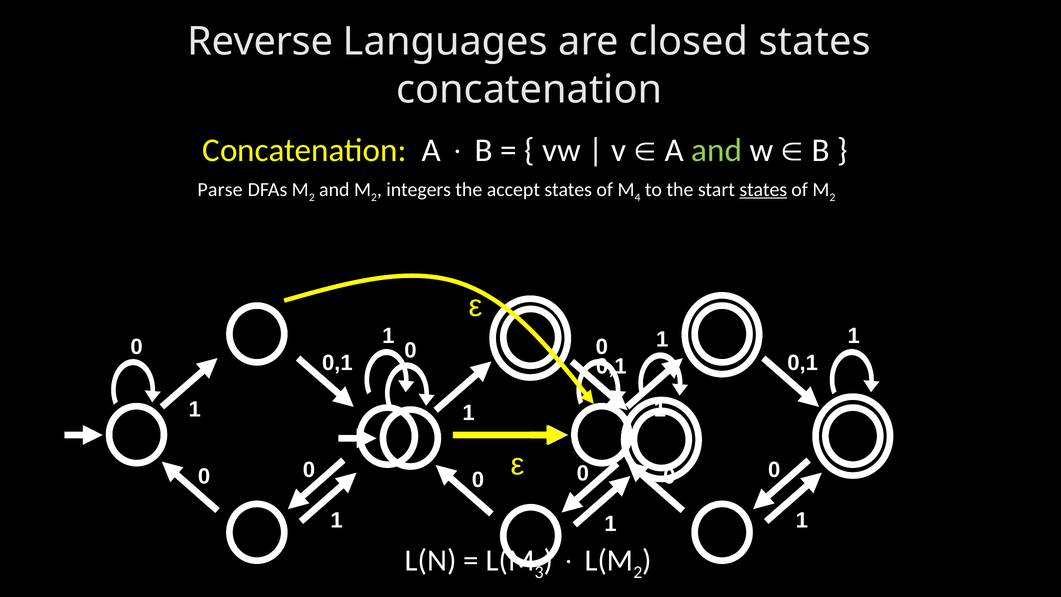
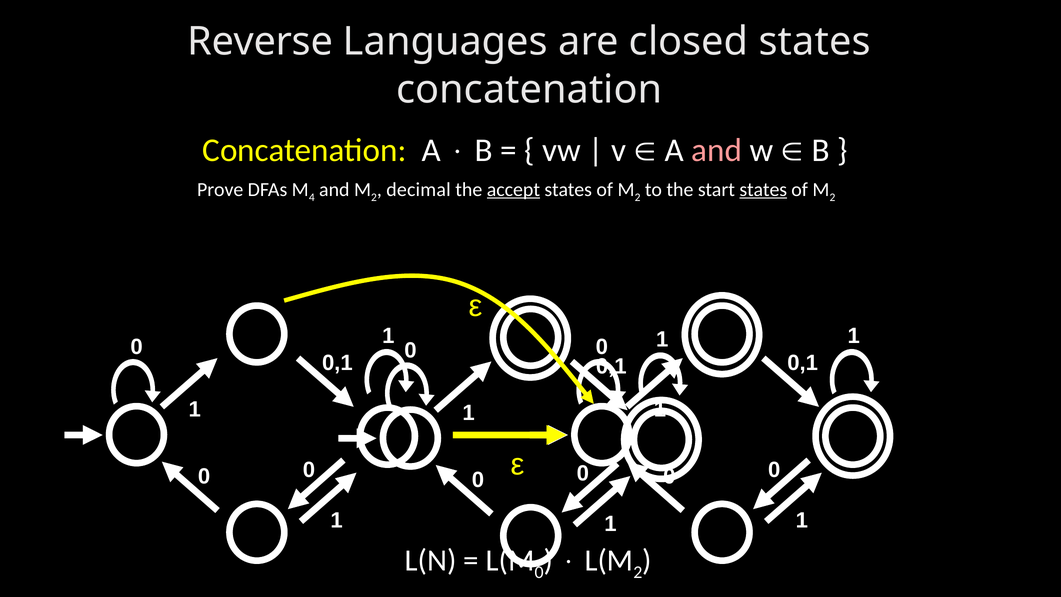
and colour: light green -> pink (717, 150)
Parse: Parse -> Prove (220, 189)
2: 2 -> 4 (312, 197)
integers: integers -> decimal (419, 189)
accept underline: none -> present (513, 189)
4: 4 -> 2 (638, 197)
3: 3 -> 0 (539, 572)
